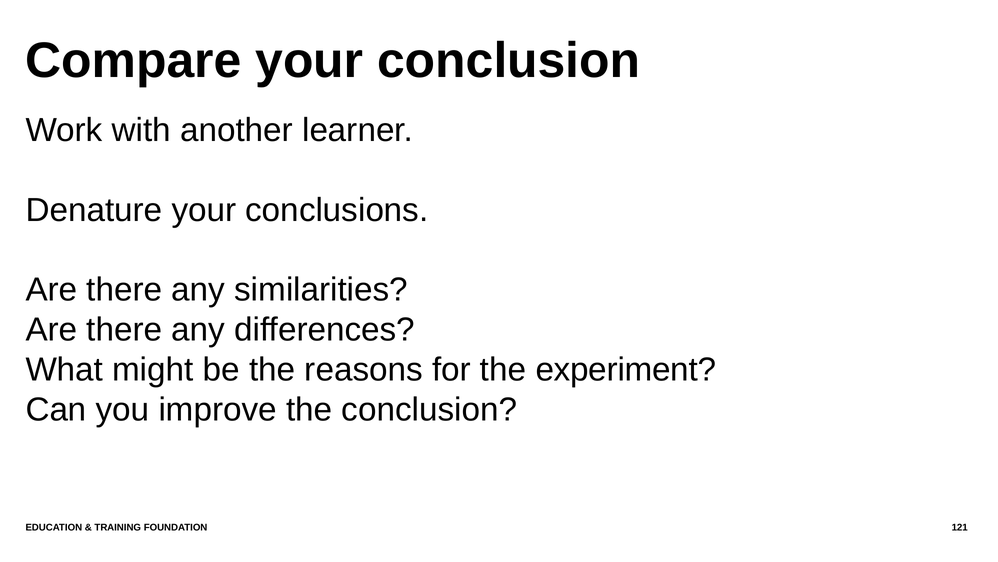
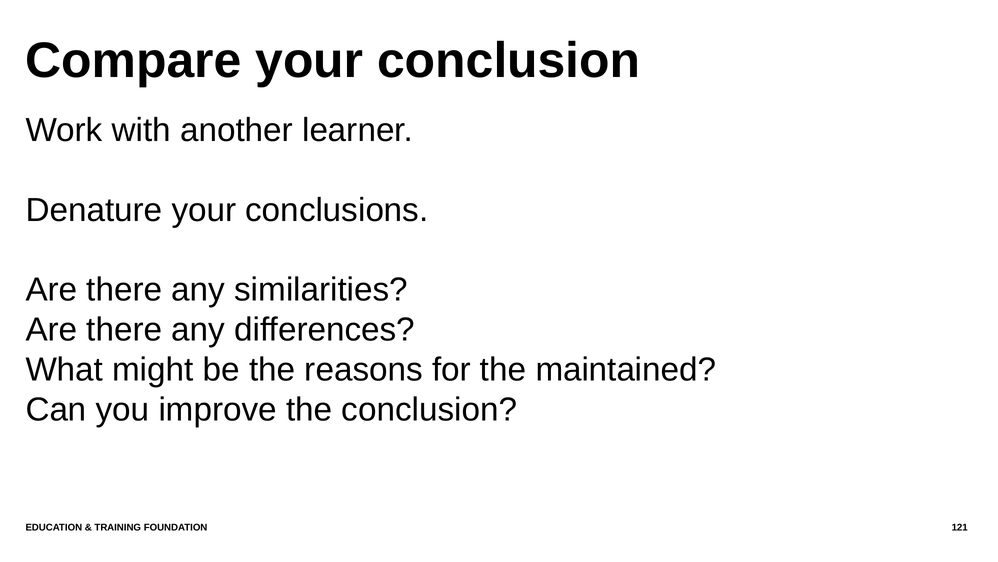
experiment: experiment -> maintained (626, 369)
